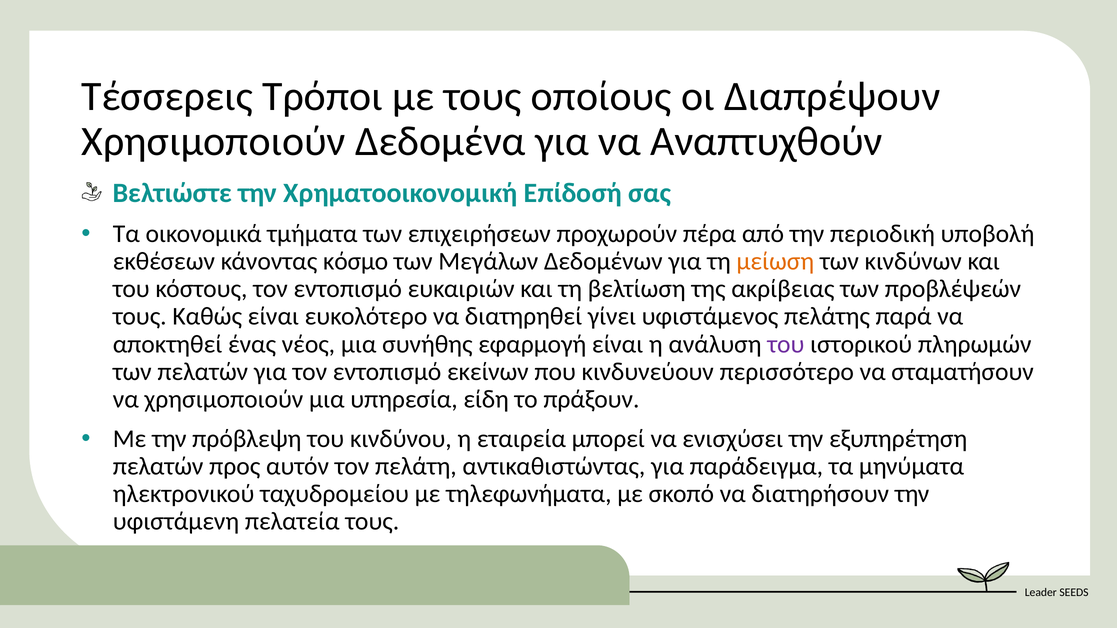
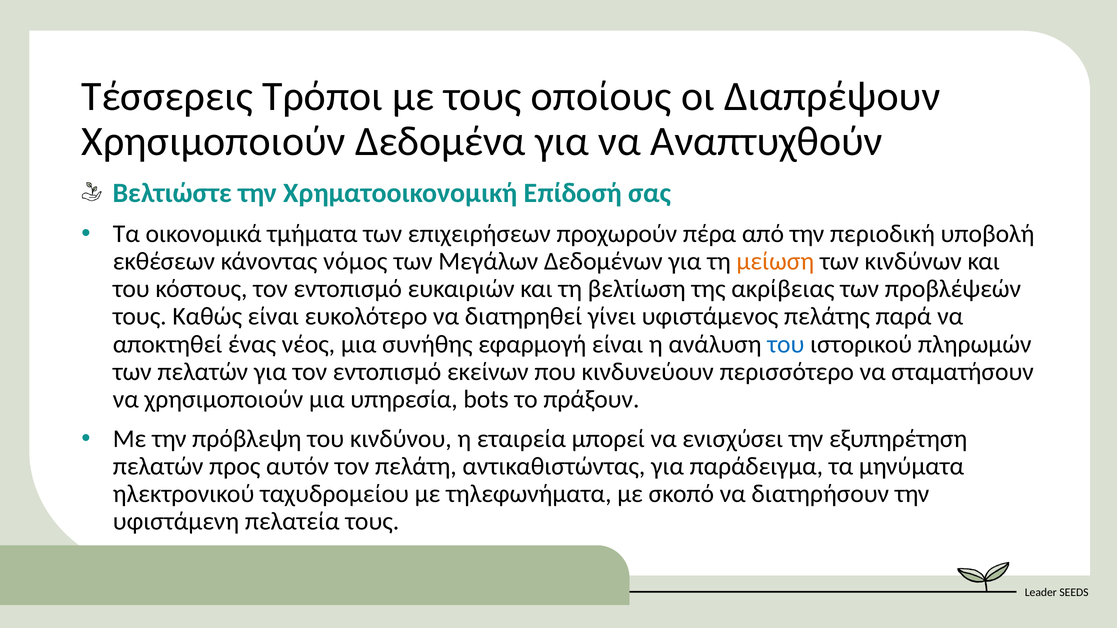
κόσμο: κόσμο -> νόμος (355, 261)
του colour: purple -> blue (786, 344)
είδη: είδη -> bots (486, 400)
